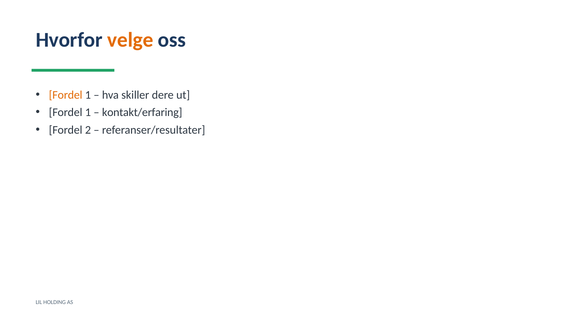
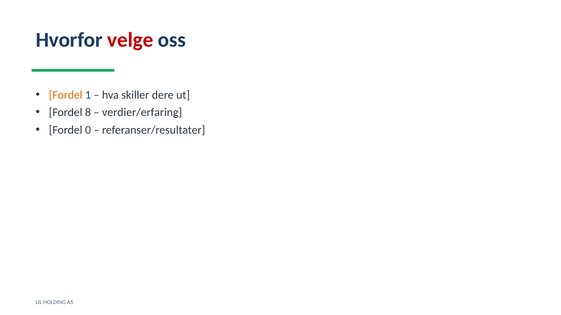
velge colour: orange -> red (130, 40)
1: 1 -> 8 (88, 113)
kontakt/erfaring: kontakt/erfaring -> verdier/erfaring (142, 113)
2: 2 -> 0 (88, 130)
